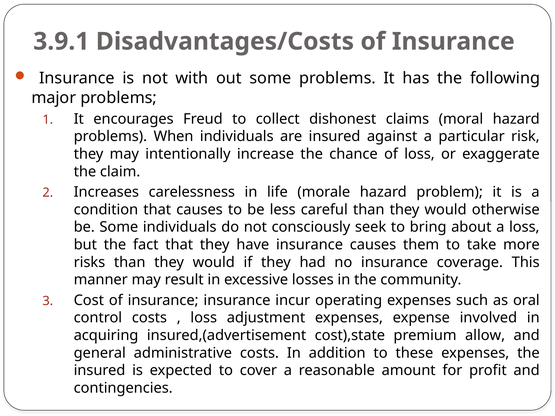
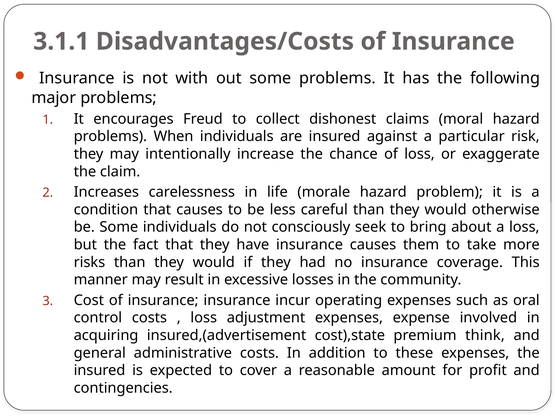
3.9.1: 3.9.1 -> 3.1.1 (61, 41)
allow: allow -> think (485, 336)
